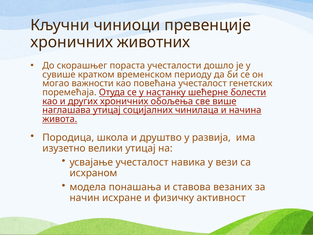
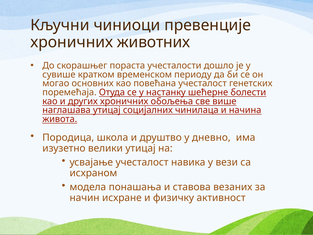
важности: важности -> основних (93, 83)
развија: развија -> дневно (211, 137)
